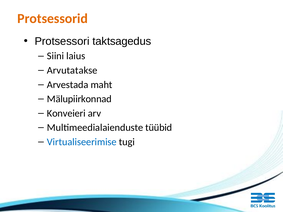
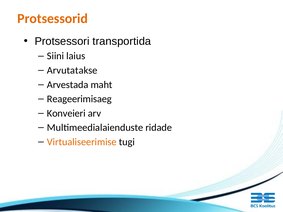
taktsagedus: taktsagedus -> transportida (122, 41)
Mälupiirkonnad: Mälupiirkonnad -> Reageerimisaeg (79, 99)
tüübid: tüübid -> ridade (159, 128)
Virtualiseerimise colour: blue -> orange (82, 142)
